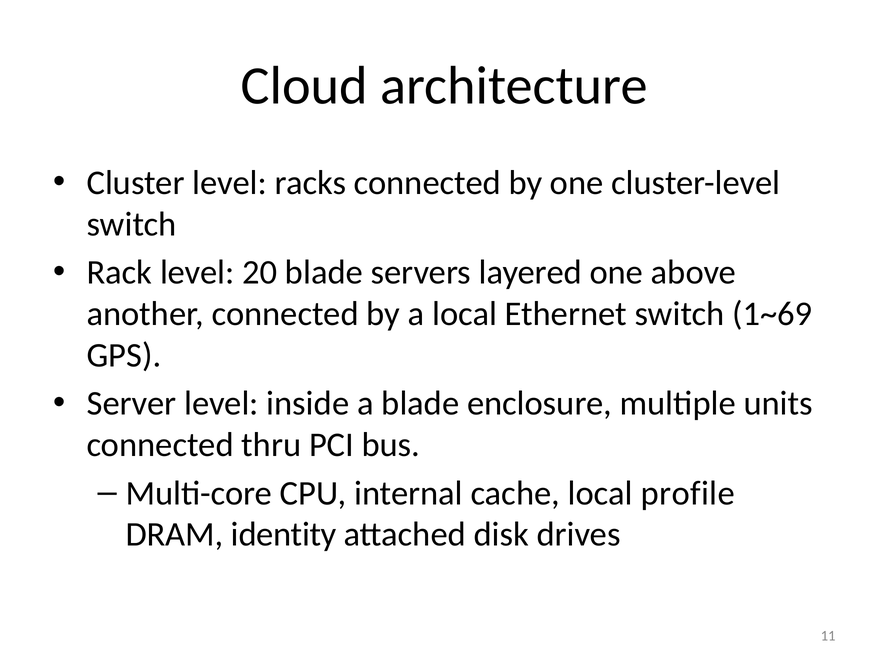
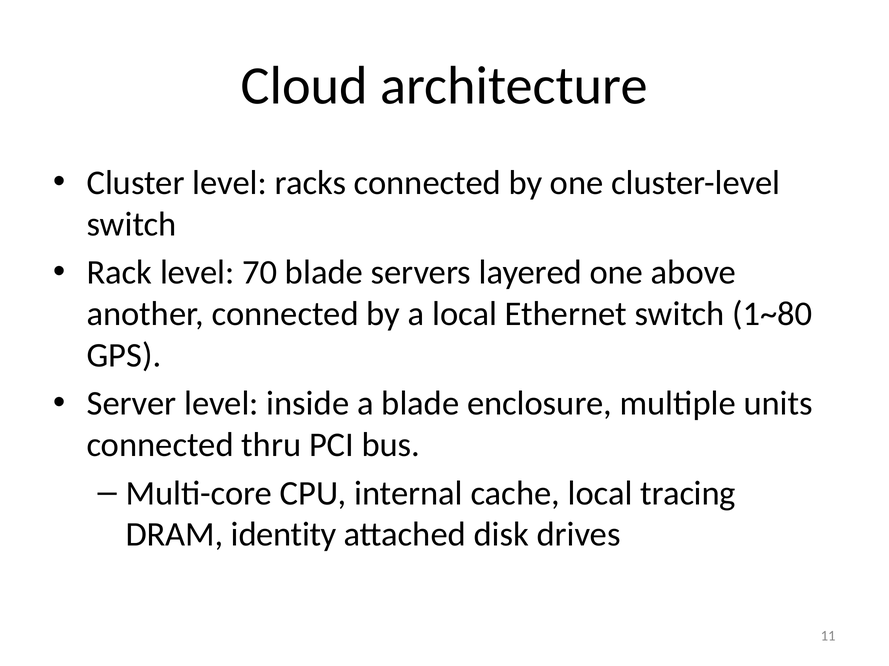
20: 20 -> 70 (260, 273)
1~69: 1~69 -> 1~80 (772, 314)
profile: profile -> tracing (688, 494)
